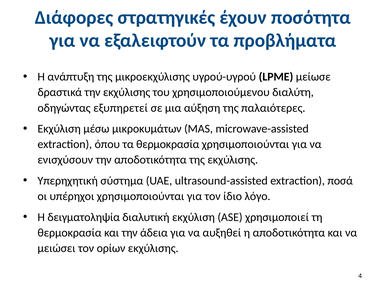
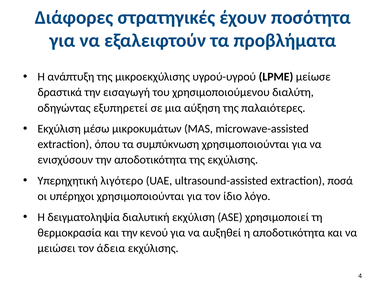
την εκχύλισης: εκχύλισης -> εισαγωγή (127, 92)
τα θερμοκρασία: θερμοκρασία -> συμπύκνωση (168, 144)
σύστημα: σύστημα -> λιγότερο (122, 181)
άδεια: άδεια -> κενού (154, 232)
ορίων: ορίων -> άδεια (111, 248)
